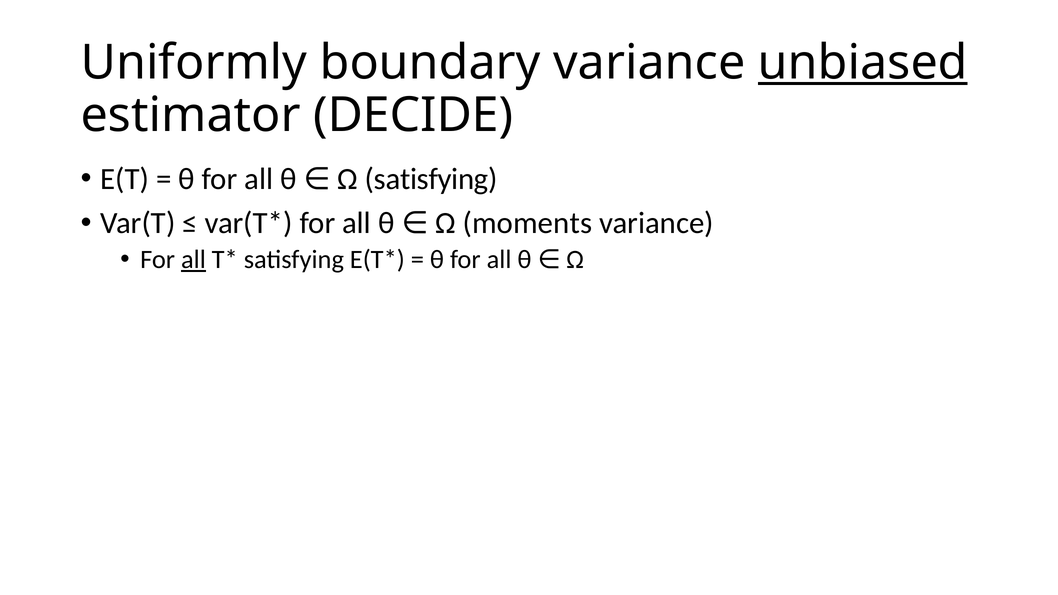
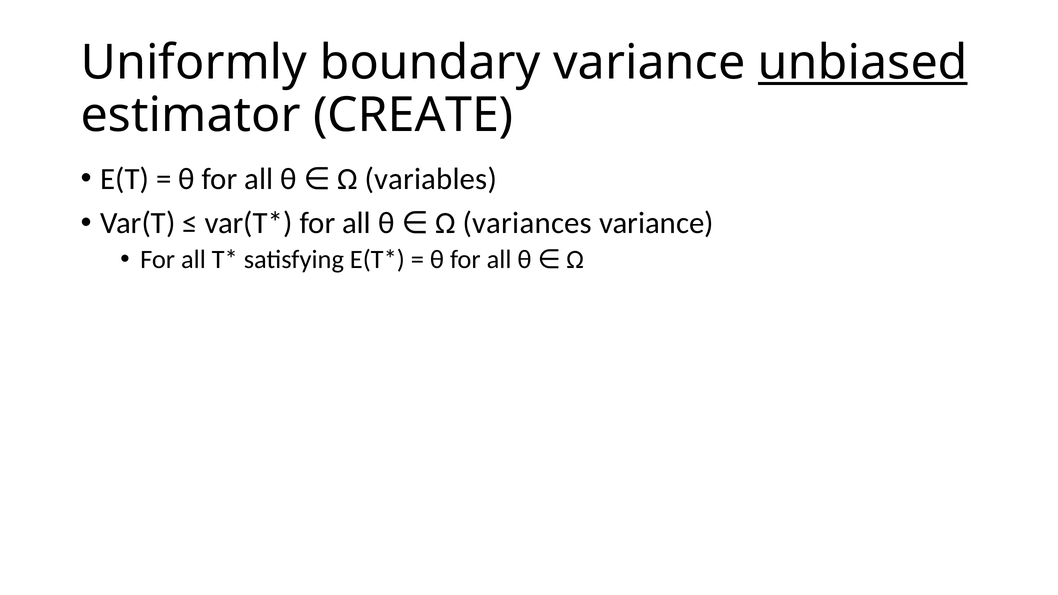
DECIDE: DECIDE -> CREATE (413, 115)
Ω satisfying: satisfying -> variables (431, 179)
moments: moments -> variances (527, 223)
all underline: present -> none (193, 260)
